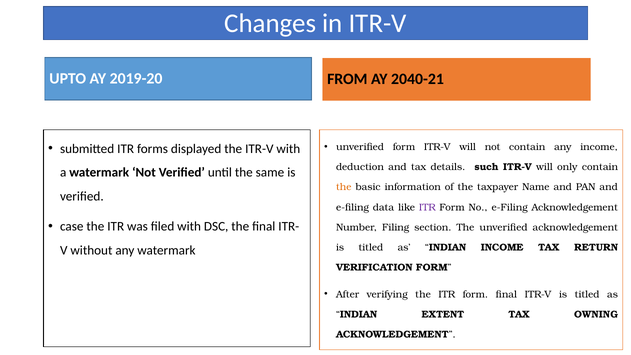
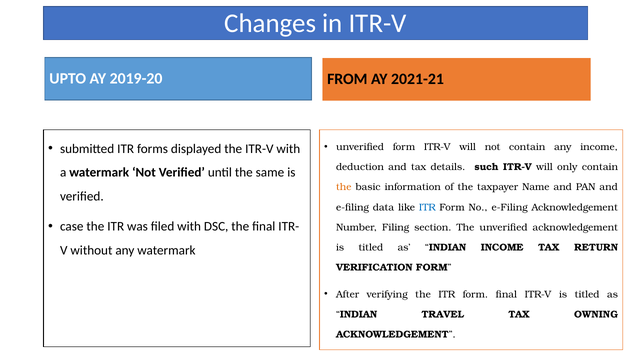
2040-21: 2040-21 -> 2021-21 (418, 79)
ITR colour: purple -> blue (427, 207)
EXTENT: EXTENT -> TRAVEL (443, 314)
